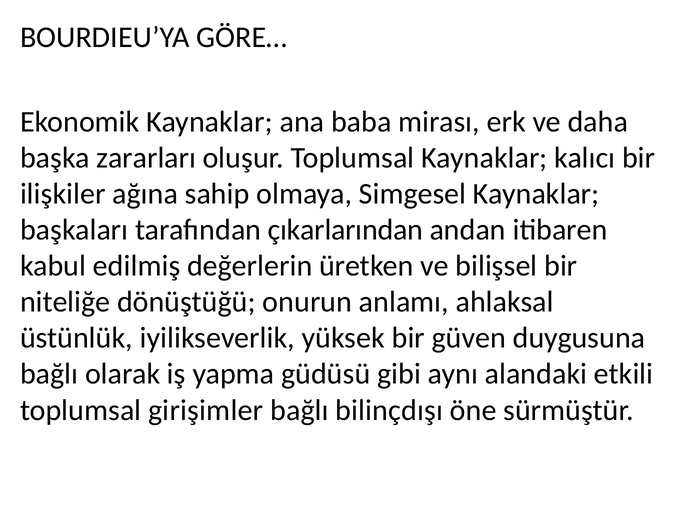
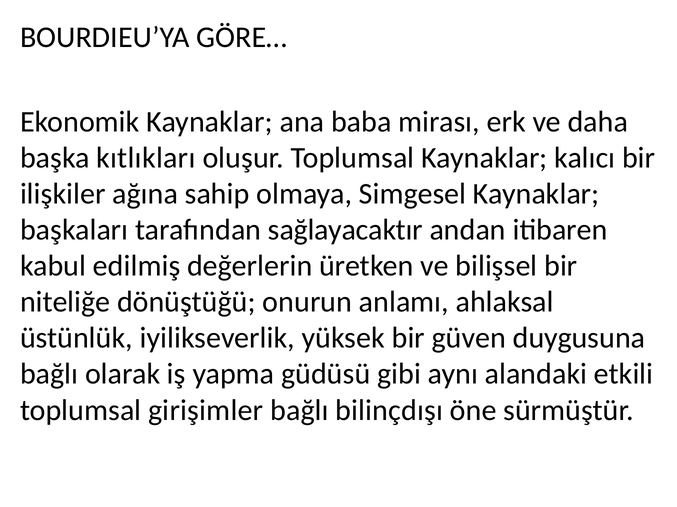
zararları: zararları -> kıtlıkları (146, 158)
çıkarlarından: çıkarlarından -> sağlayacaktır (345, 230)
